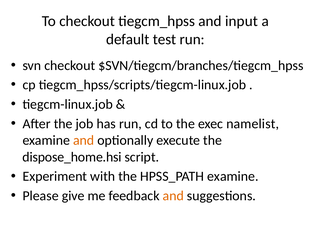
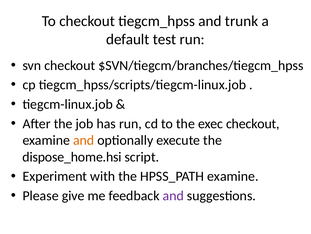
input: input -> trunk (242, 21)
exec namelist: namelist -> checkout (253, 123)
and colour: orange -> purple (173, 195)
